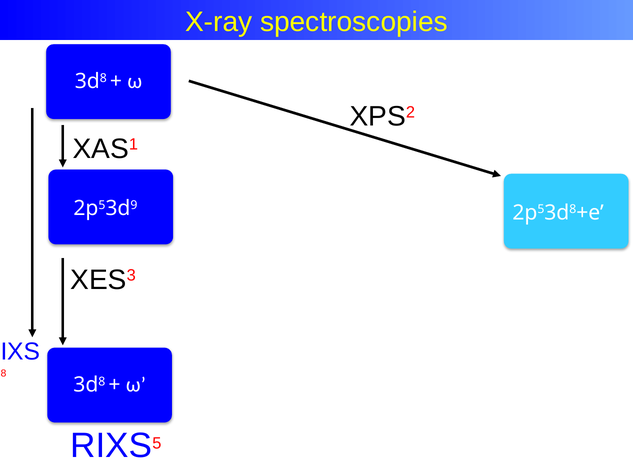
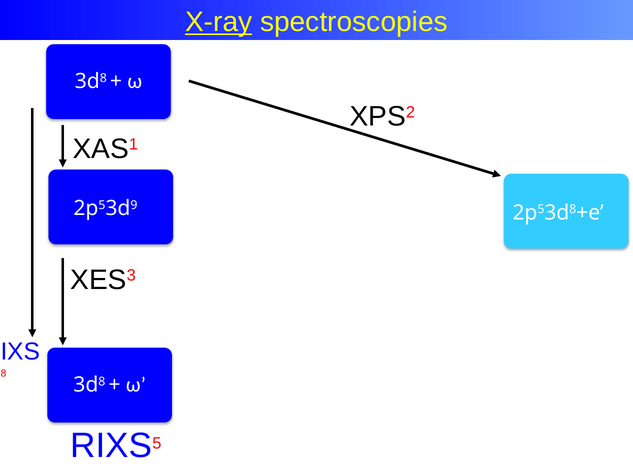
X-ray underline: none -> present (219, 22)
